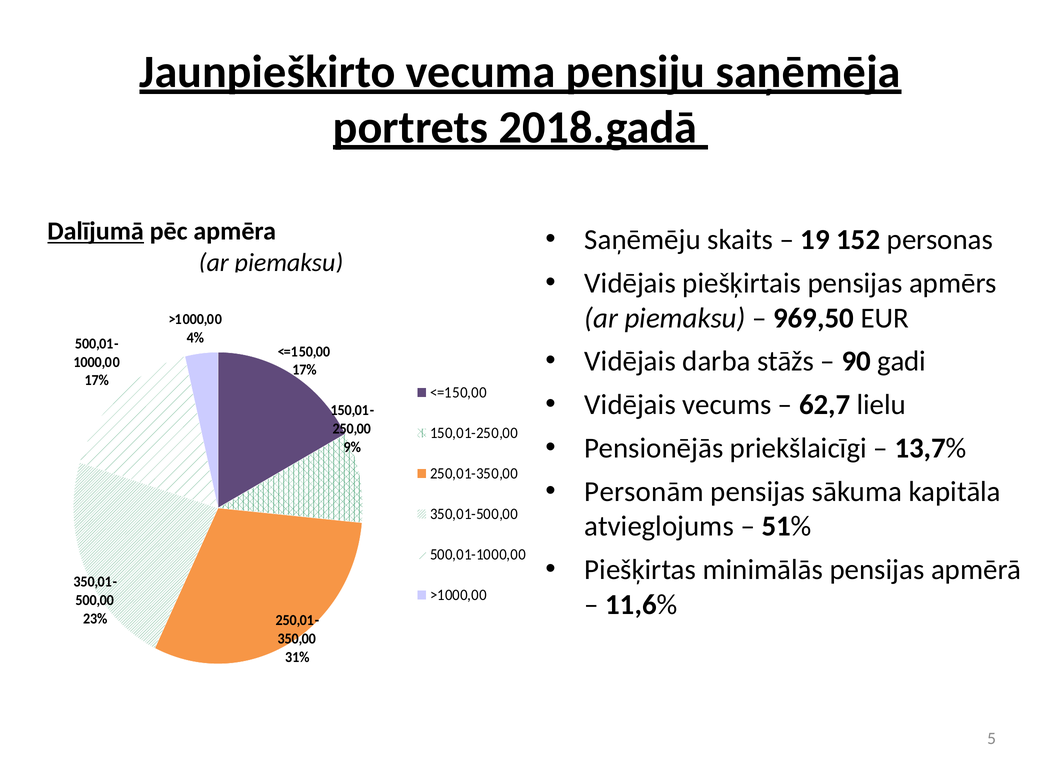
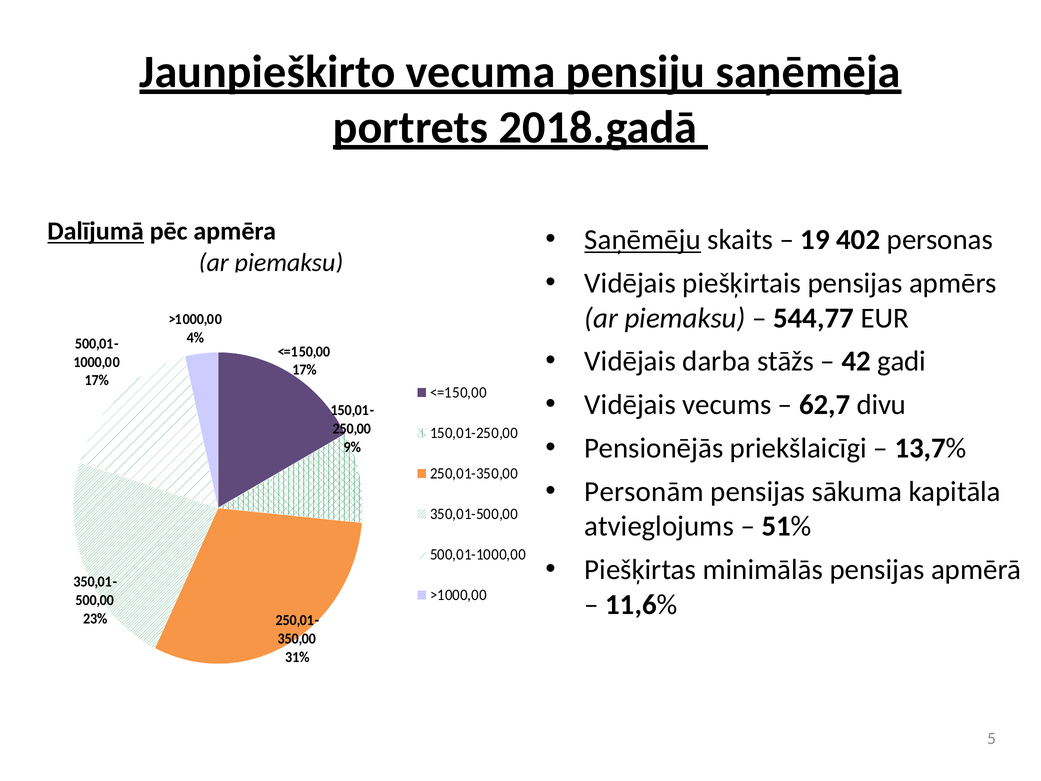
Saņēmēju underline: none -> present (643, 240)
152: 152 -> 402 (858, 240)
969,50: 969,50 -> 544,77 (813, 318)
90: 90 -> 42 (856, 361)
lielu: lielu -> divu (881, 405)
